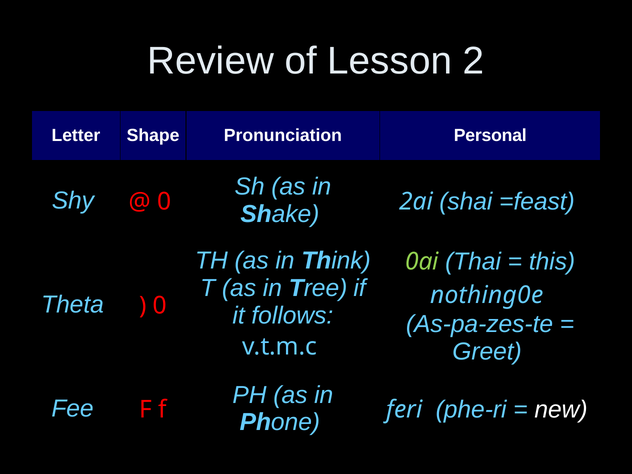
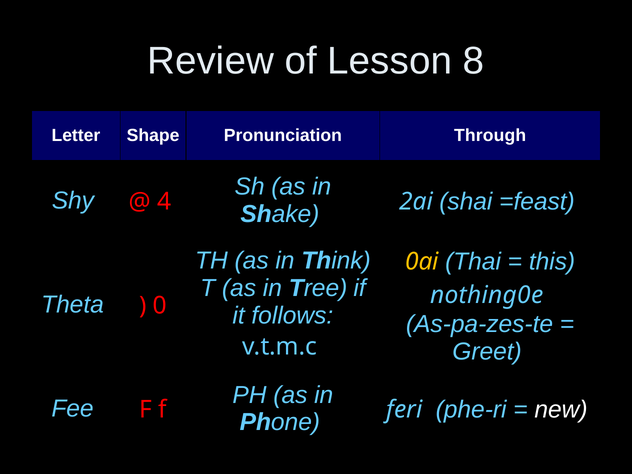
2: 2 -> 8 (473, 61)
Personal: Personal -> Through (490, 136)
0: 0 -> 4 (164, 202)
0ai colour: light green -> yellow (422, 262)
